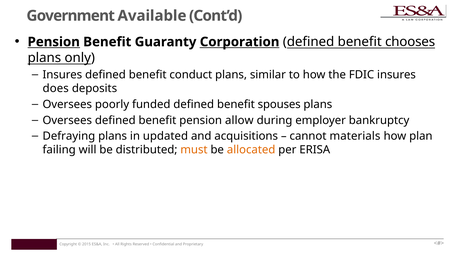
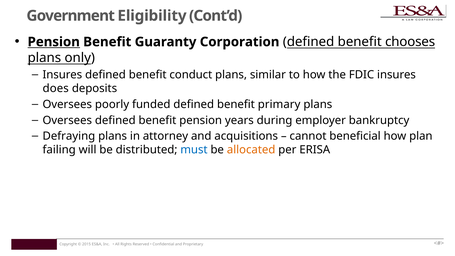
Available: Available -> Eligibility (152, 16)
Corporation underline: present -> none (240, 42)
spouses: spouses -> primary (279, 104)
allow: allow -> years (239, 120)
updated: updated -> attorney (165, 136)
materials: materials -> beneficial (355, 136)
must colour: orange -> blue (194, 150)
